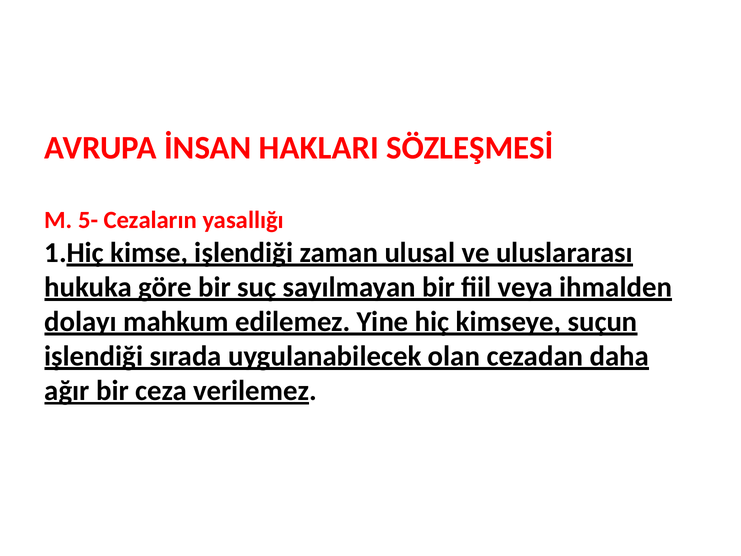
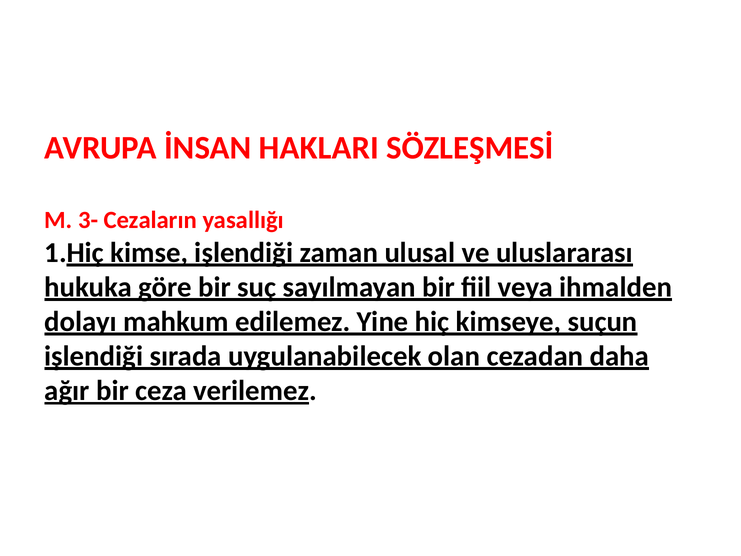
5-: 5- -> 3- (88, 220)
